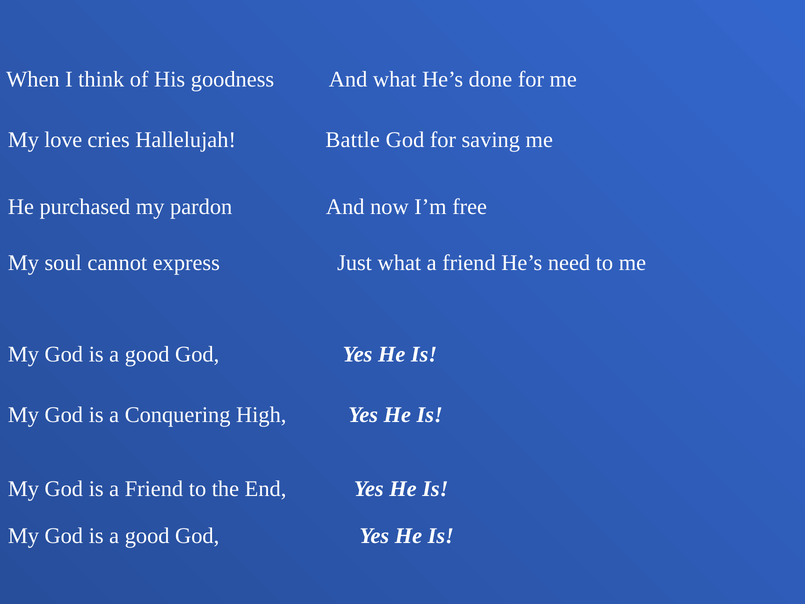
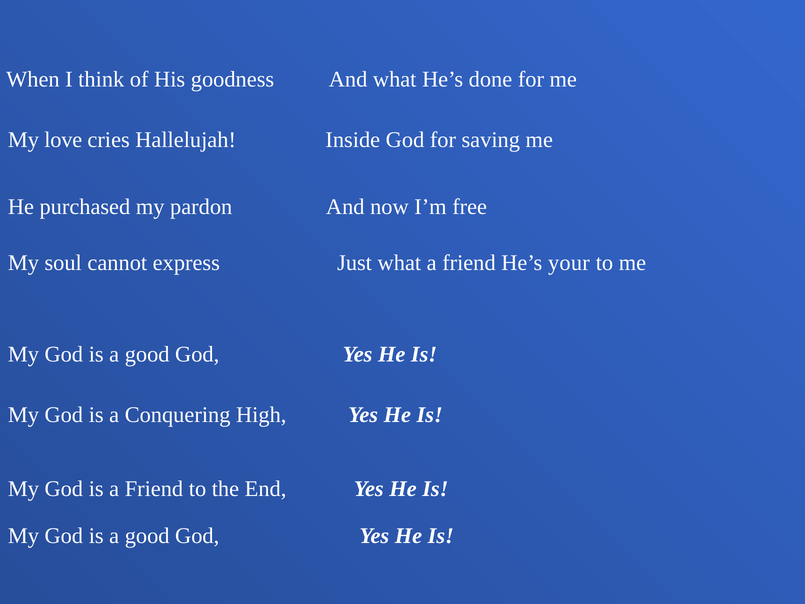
Battle: Battle -> Inside (353, 140)
need: need -> your (569, 263)
